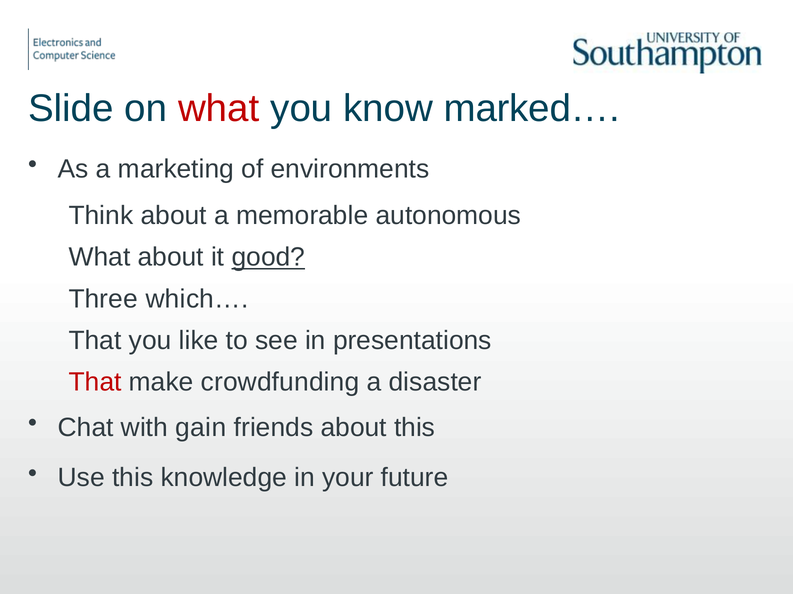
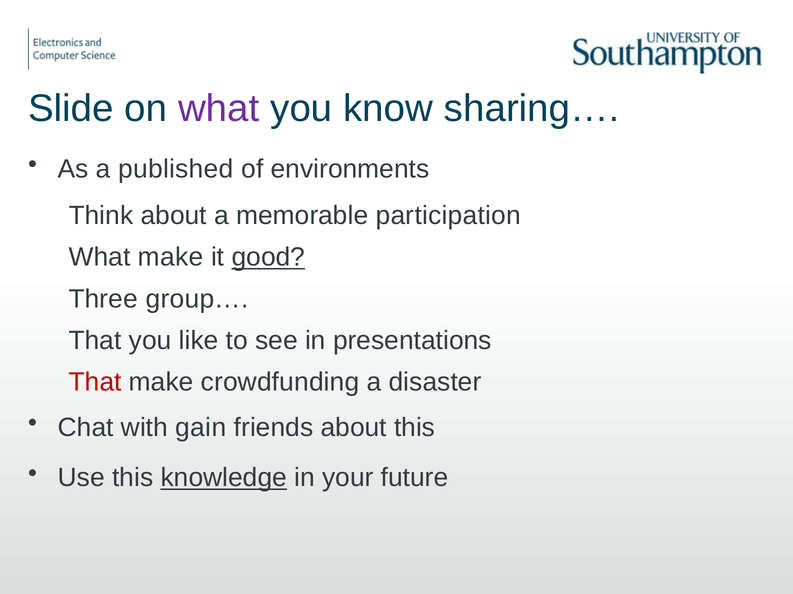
what colour: red -> purple (219, 109)
marked…: marked… -> sharing… (532, 109)
marketing: marketing -> published (176, 169)
autonomous: autonomous -> participation (448, 216)
What about: about -> make (171, 258)
which…: which… -> group… (197, 299)
knowledge underline: none -> present (224, 478)
